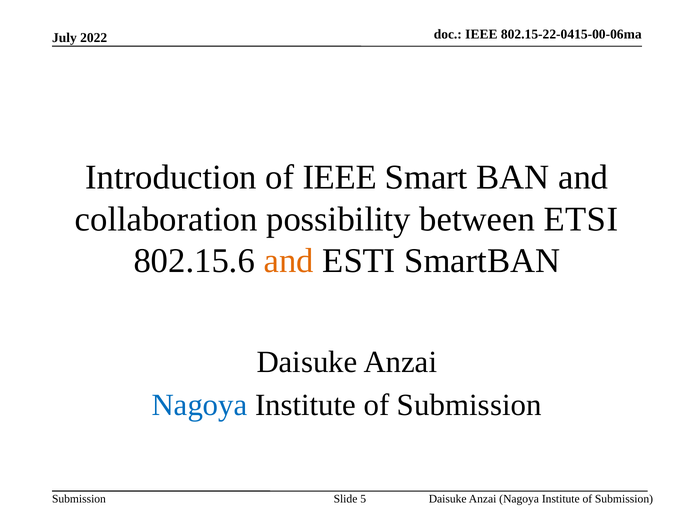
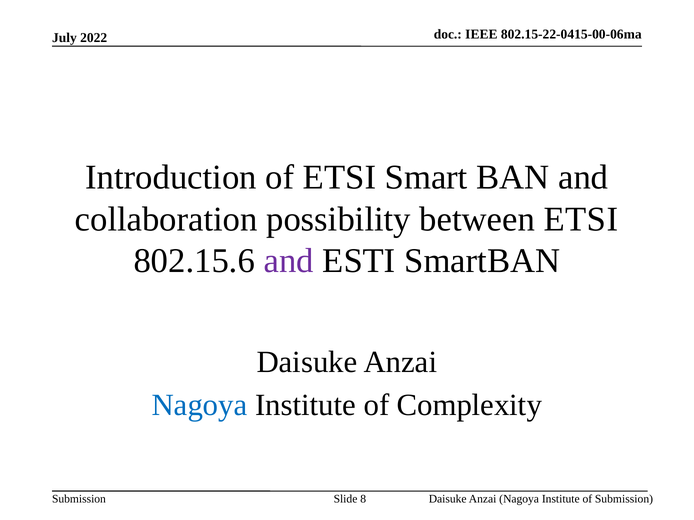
of IEEE: IEEE -> ETSI (340, 178)
and colour: orange -> purple (289, 261)
Submission: Submission -> Complexity (469, 406)
5: 5 -> 8 (363, 499)
